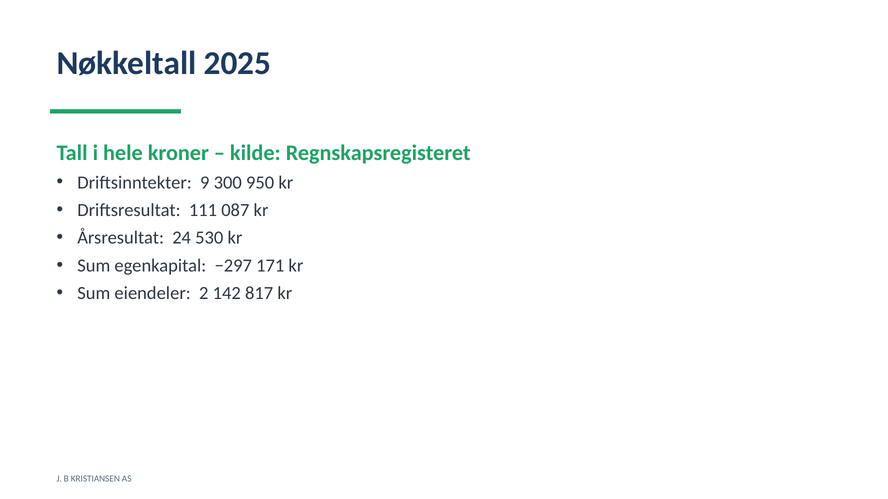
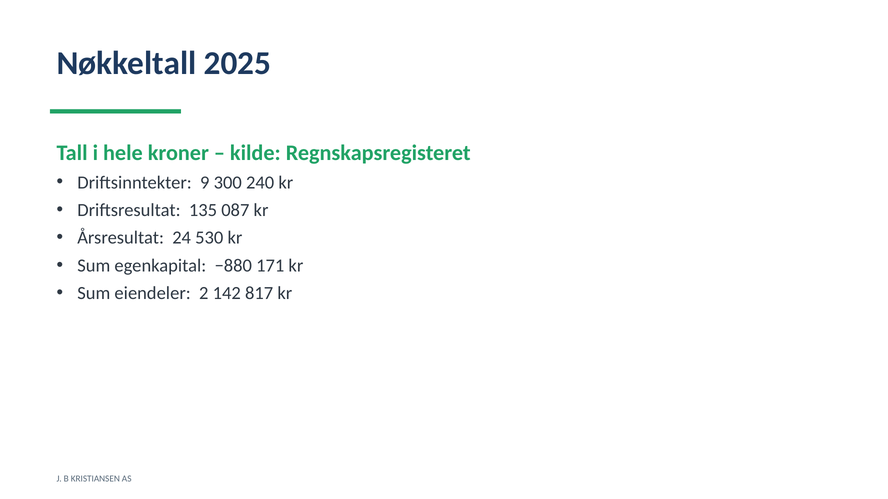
950: 950 -> 240 (260, 183)
111: 111 -> 135 (203, 210)
−297: −297 -> −880 (233, 266)
